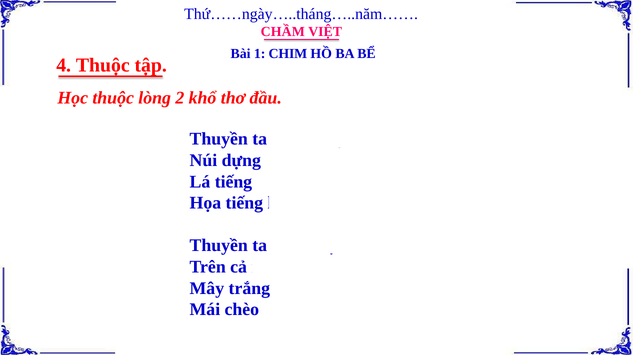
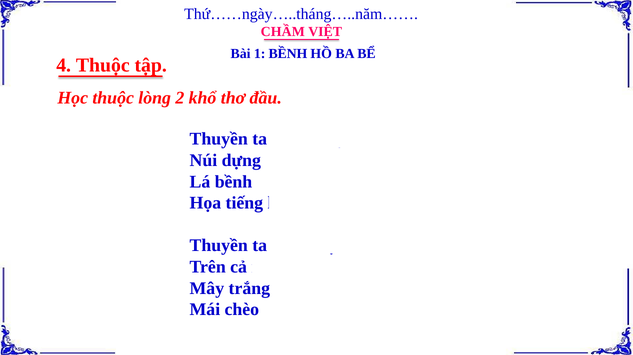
1 CHIM: CHIM -> BỀNH (288, 54)
Lá tiếng: tiếng -> bềnh (233, 182)
